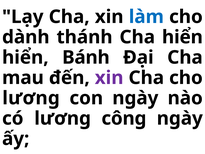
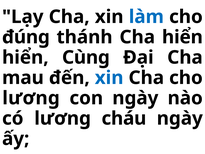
dành: dành -> đúng (26, 37)
Bánh: Bánh -> Cùng (86, 57)
xin colour: purple -> blue (109, 78)
công: công -> cháu (124, 118)
